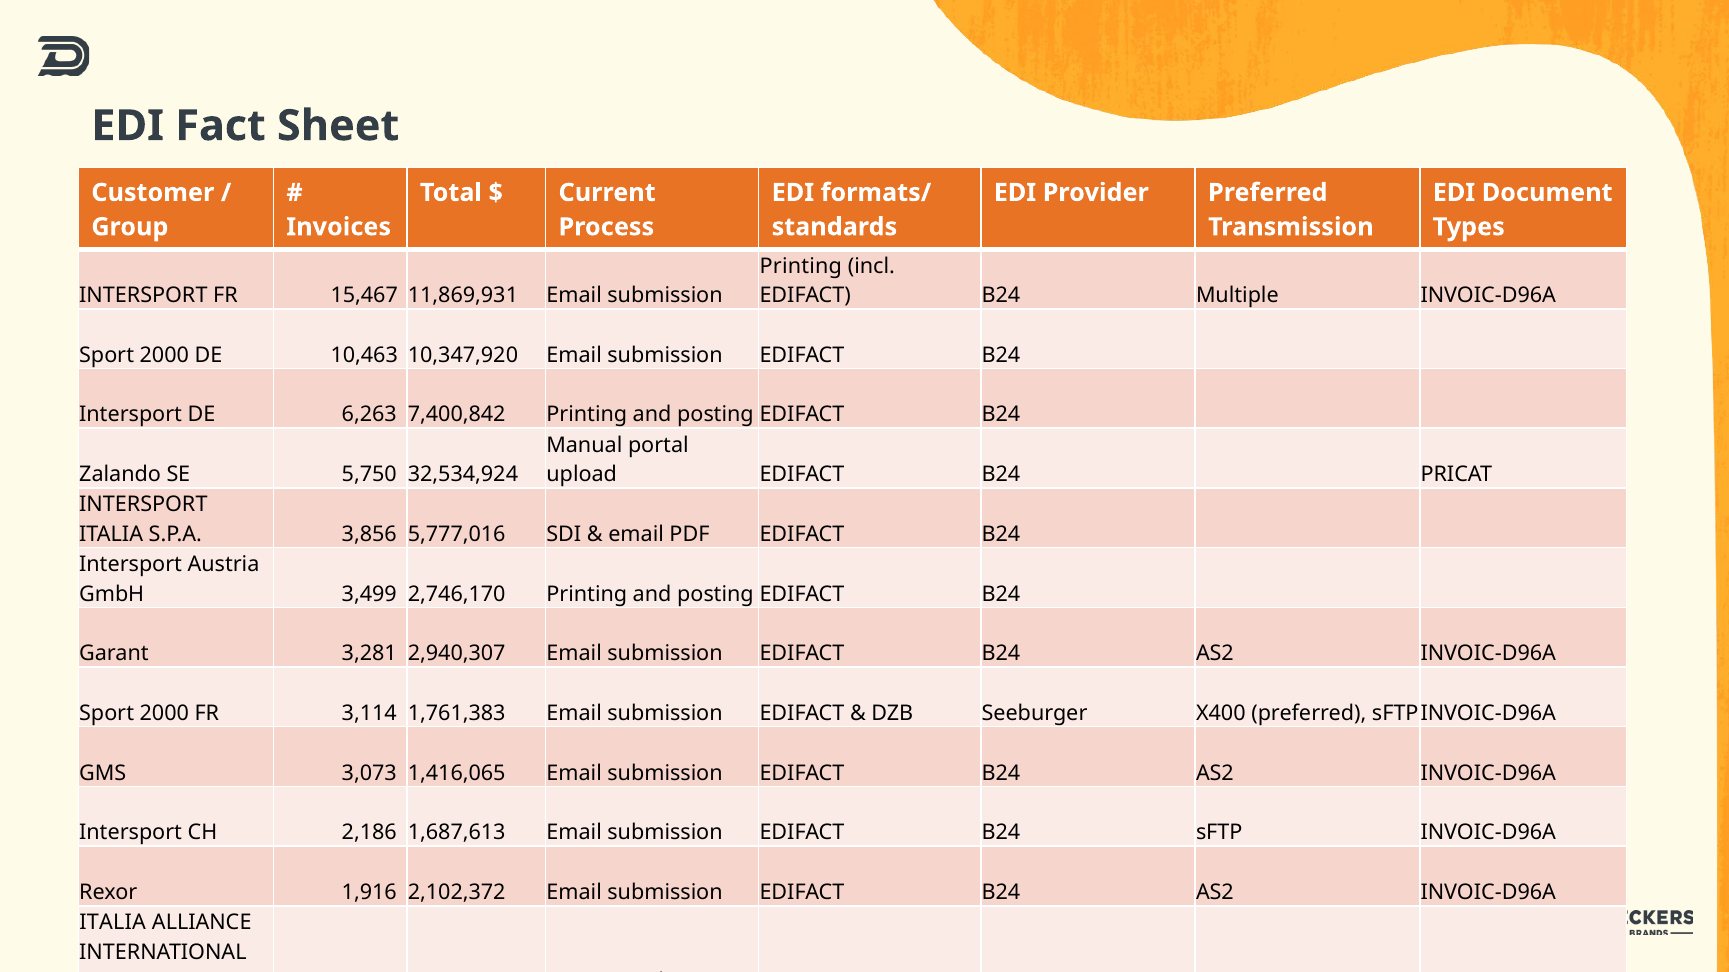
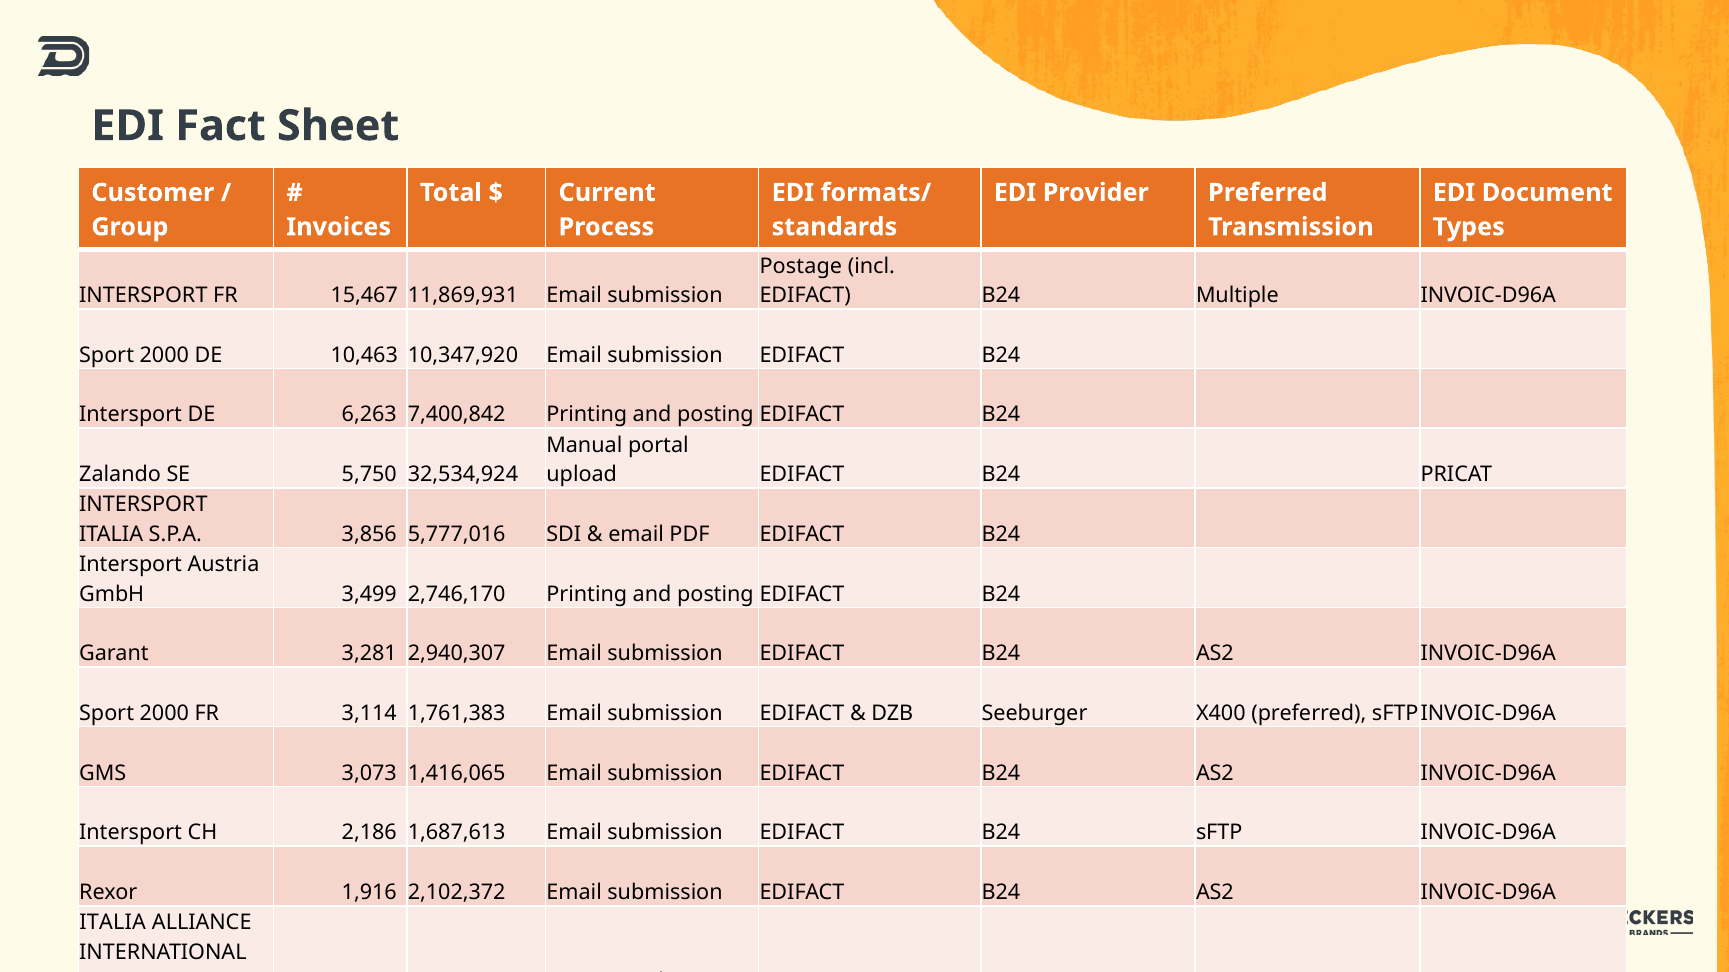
Printing: Printing -> Postage (801, 266)
